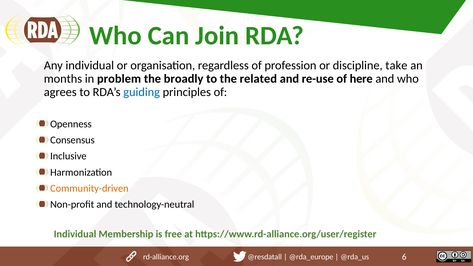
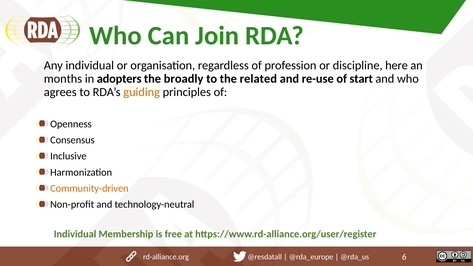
take: take -> here (397, 65)
problem: problem -> adopters (119, 79)
here: here -> start (361, 79)
guiding colour: blue -> orange (142, 92)
